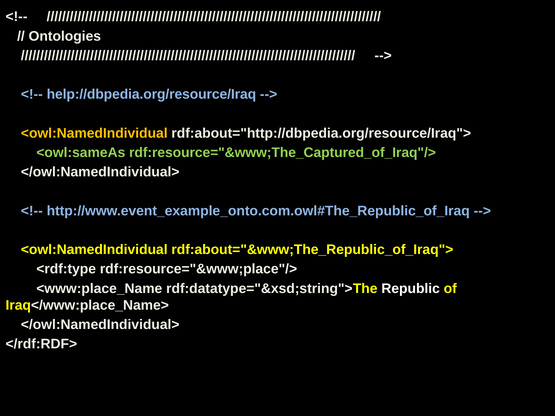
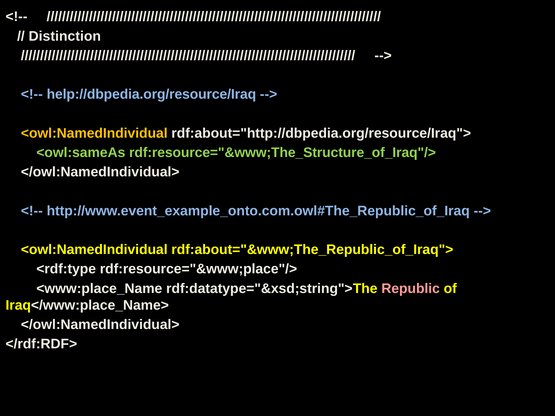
Ontologies: Ontologies -> Distinction (65, 36)
rdf:resource="&www;The_Captured_of_Iraq"/>: rdf:resource="&www;The_Captured_of_Iraq"/> -> rdf:resource="&www;The_Structure_of_Iraq"/> (283, 153)
Republic colour: white -> pink (411, 289)
